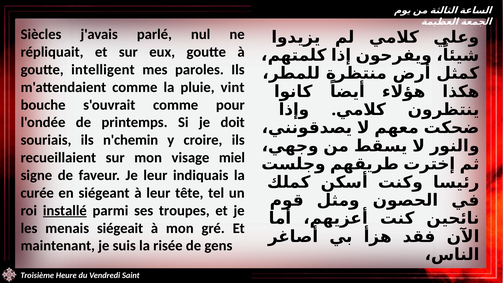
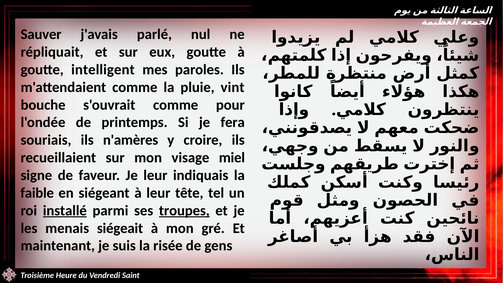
Siècles: Siècles -> Sauver (41, 34)
doit: doit -> fera (233, 122)
n'chemin: n'chemin -> n'amères (131, 140)
curée: curée -> faible (37, 193)
troupes underline: none -> present (184, 210)
